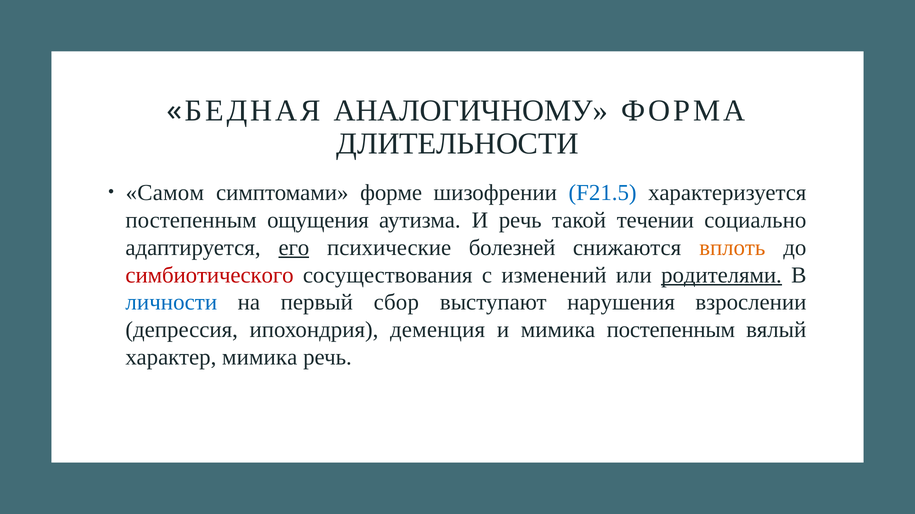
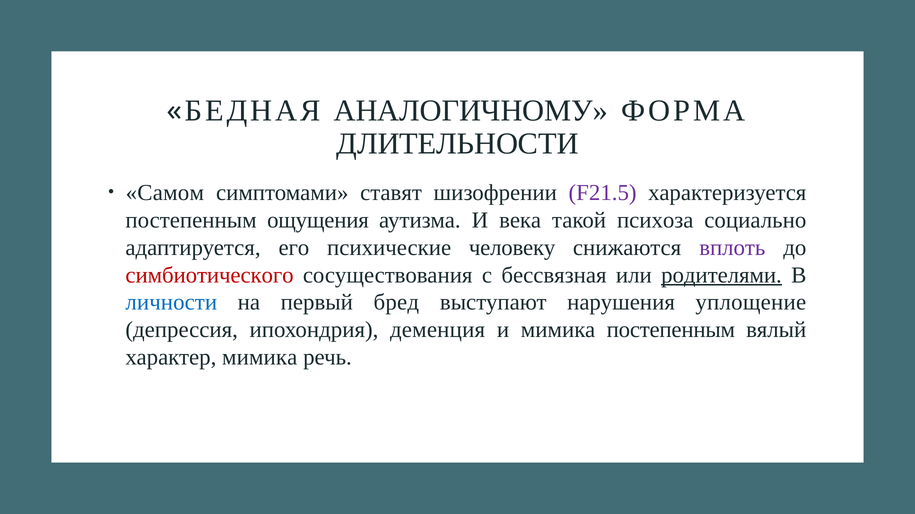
форме: форме -> ставят (391, 193)
F21.5 colour: blue -> purple (603, 193)
И речь: речь -> века (520, 220)
течении: течении -> психоза (655, 220)
его underline: present -> none (294, 248)
болезней: болезней -> человеку (512, 248)
вплоть colour: orange -> purple (732, 248)
изменений: изменений -> бессвязная (554, 275)
сбор: сбор -> бред (396, 303)
взрослении: взрослении -> уплощение (751, 303)
